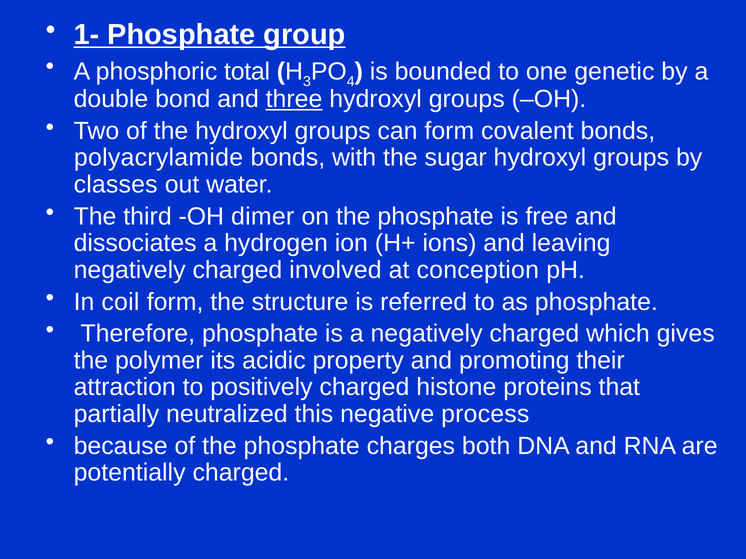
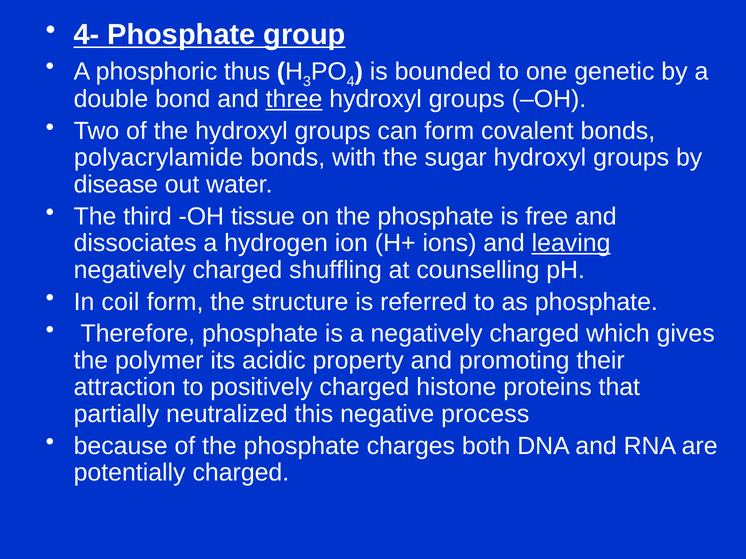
1-: 1- -> 4- (87, 35)
total: total -> thus (247, 72)
classes: classes -> disease (116, 185)
dimer: dimer -> tissue (263, 217)
leaving underline: none -> present (571, 243)
involved: involved -> shuffling (336, 270)
conception: conception -> counselling (478, 270)
